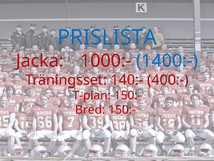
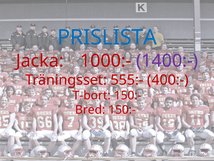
1400:- colour: blue -> purple (167, 61)
140:-: 140:- -> 555:- (127, 80)
T-plan: T-plan -> T-bort (92, 95)
